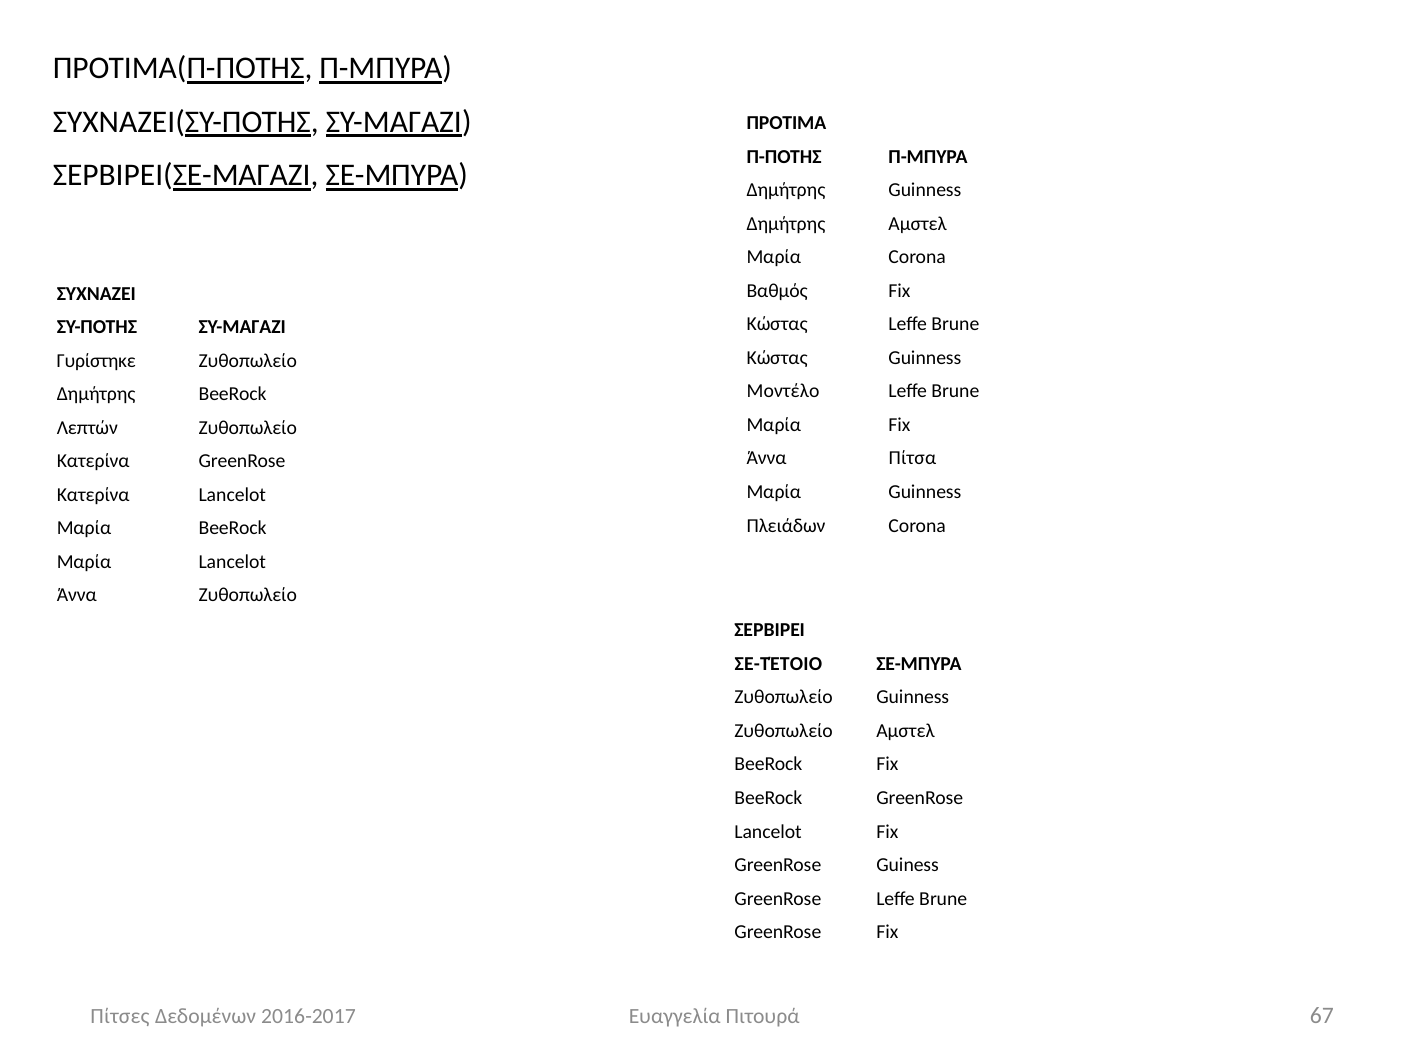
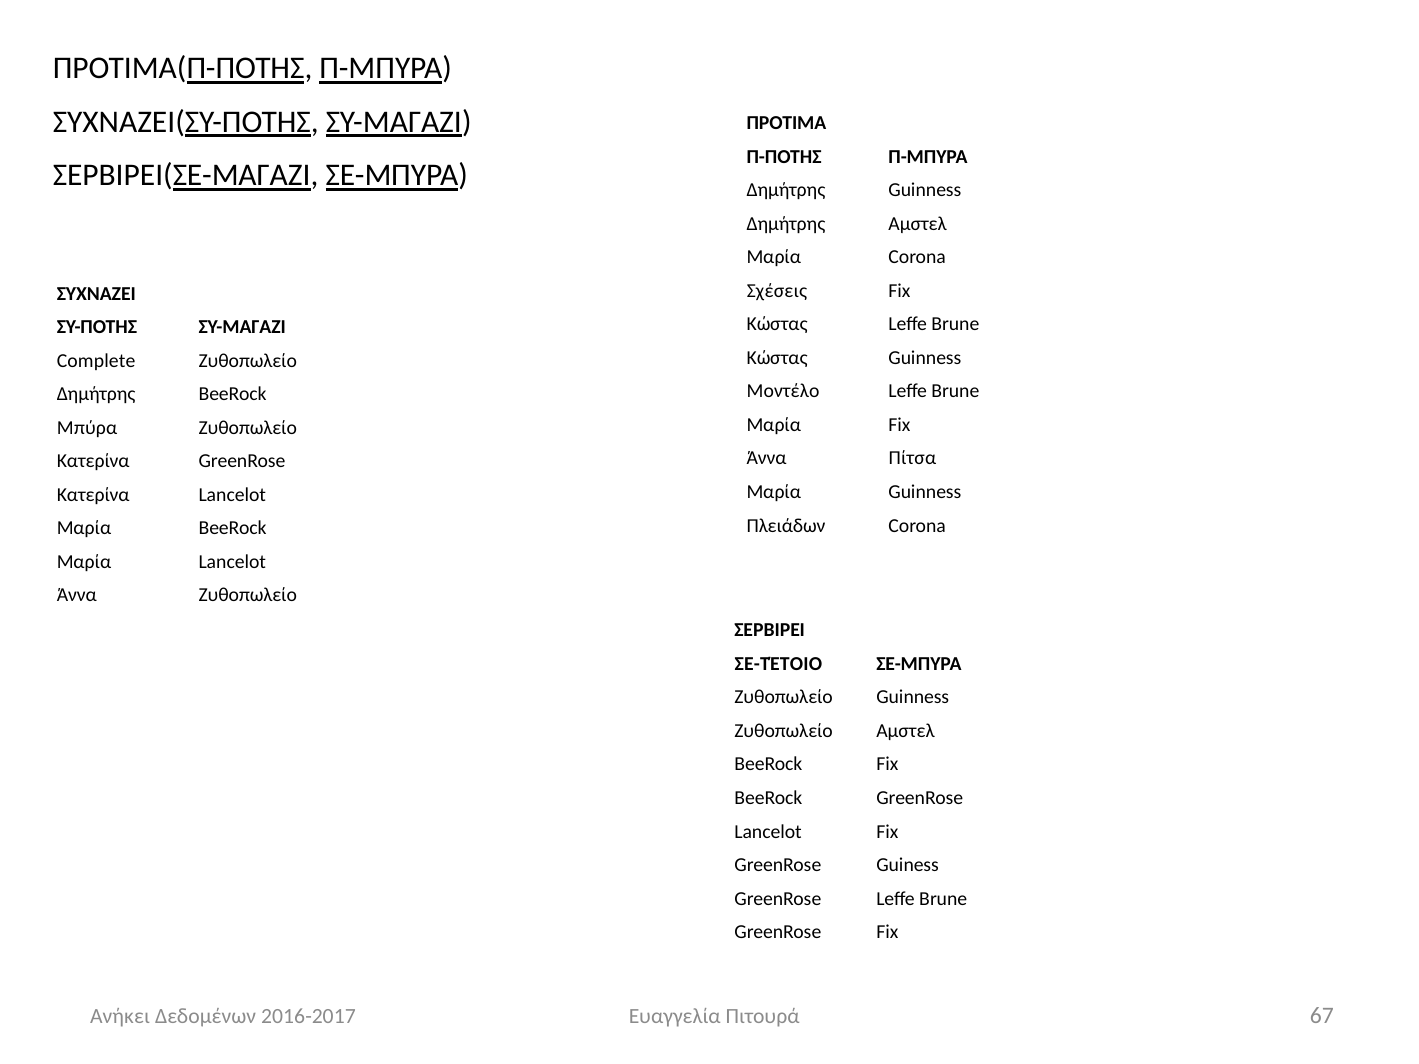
Βαθμός: Βαθμός -> Σχέσεις (777, 291)
Γυρίστηκε: Γυρίστηκε -> Complete (96, 361)
Λεπτών: Λεπτών -> Μπύρα (87, 428)
Πίτσες: Πίτσες -> Ανήκει (120, 1016)
